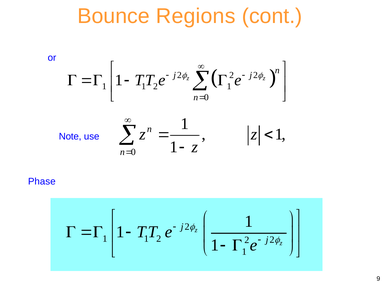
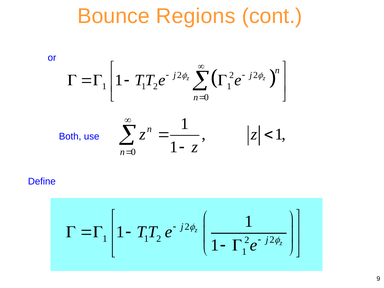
Note: Note -> Both (70, 137)
Phase: Phase -> Define (42, 181)
